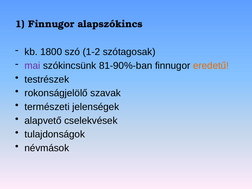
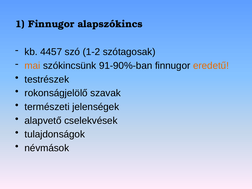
1800: 1800 -> 4457 (51, 52)
mai colour: purple -> orange (32, 66)
81-90%-ban: 81-90%-ban -> 91-90%-ban (126, 66)
